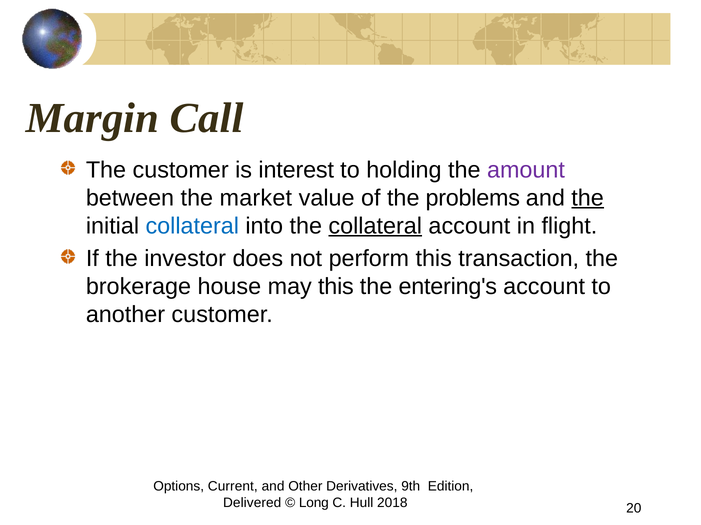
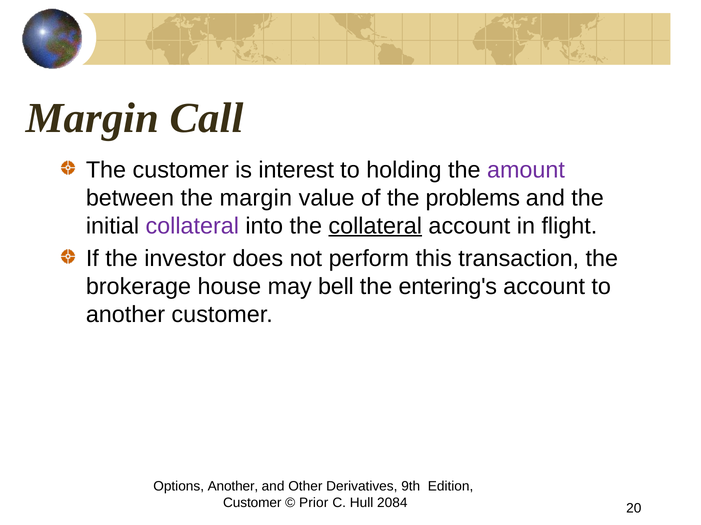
the market: market -> margin (256, 198)
the underline: present -> none (588, 198)
collateral colour: blue -> purple (192, 226)
may this: this -> bell (336, 287)
Options Current: Current -> Another (233, 487)
Delivered: Delivered -> Customer (252, 503)
Long: Long -> Prior (314, 503)
2018: 2018 -> 2084 (392, 503)
